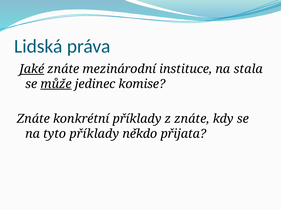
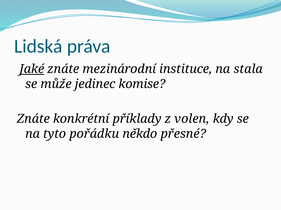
může underline: present -> none (56, 84)
z znáte: znáte -> volen (192, 119)
tyto příklady: příklady -> pořádku (94, 134)
přijata: přijata -> přesné (183, 134)
